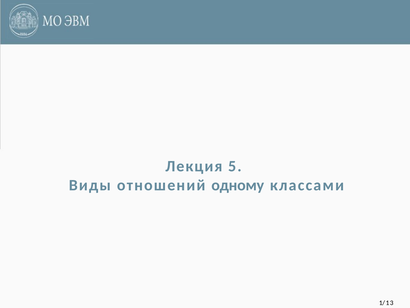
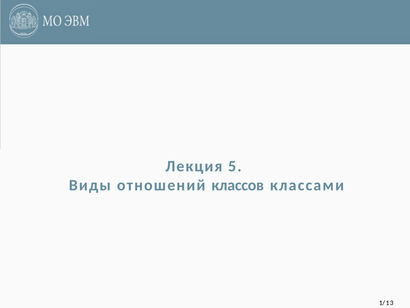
одному: одному -> классов (238, 185)
